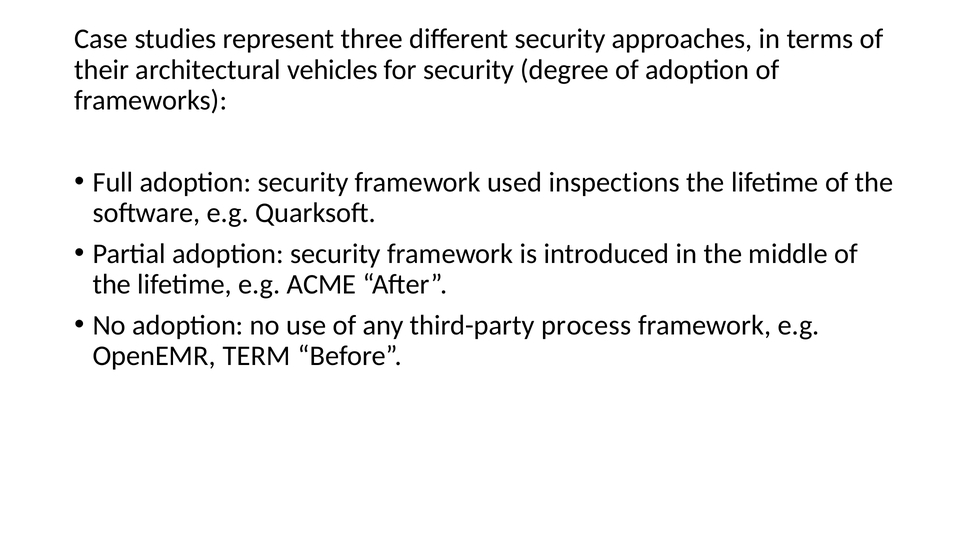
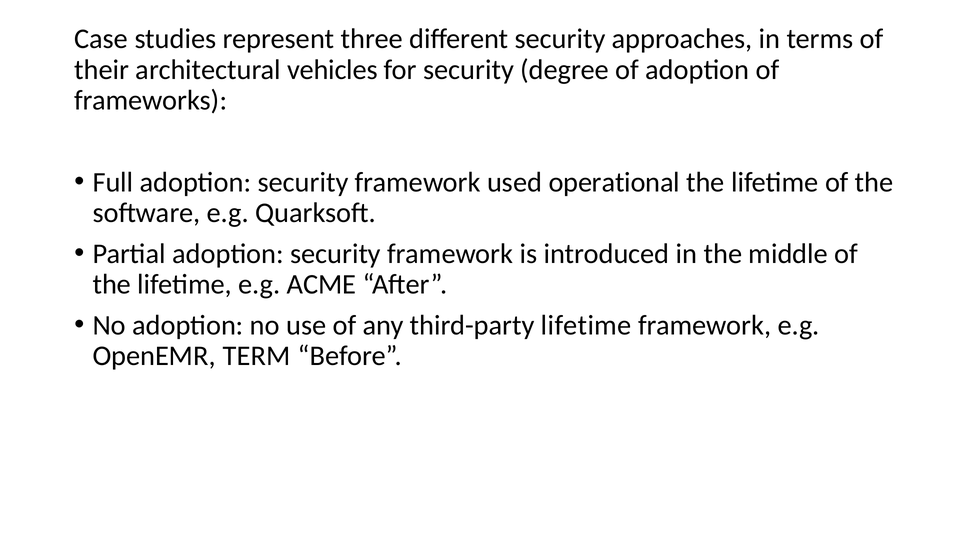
inspections: inspections -> operational (614, 182)
third-party process: process -> lifetime (586, 325)
